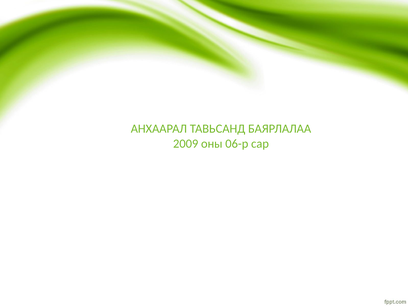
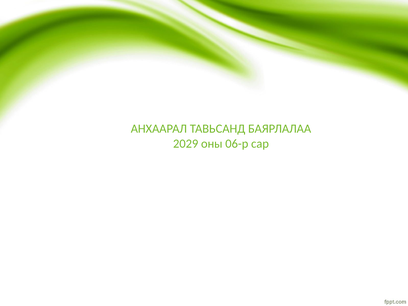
2009: 2009 -> 2029 (186, 144)
